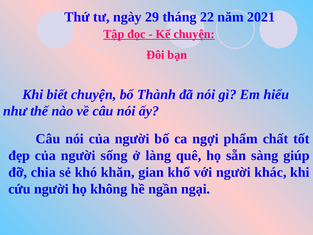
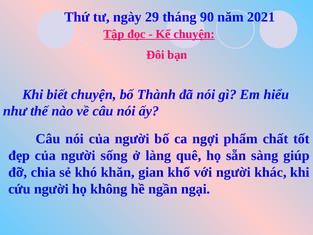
22: 22 -> 90 (207, 17)
